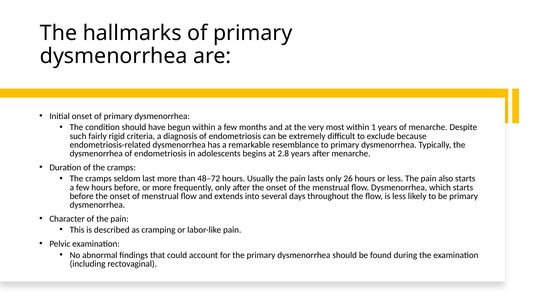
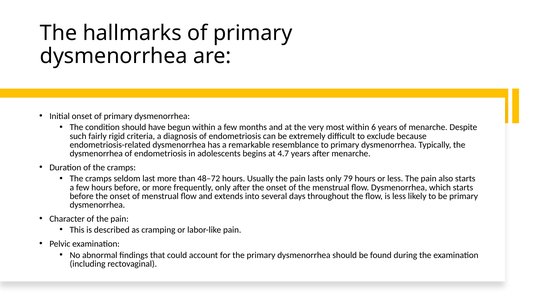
1: 1 -> 6 (374, 127)
2.8: 2.8 -> 4.7 (283, 154)
26: 26 -> 79 (348, 179)
